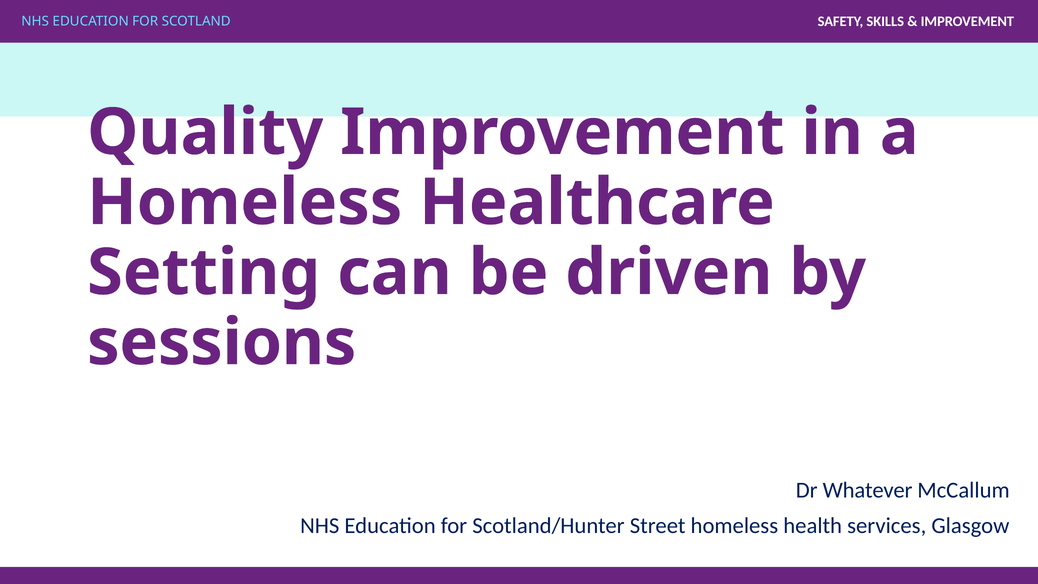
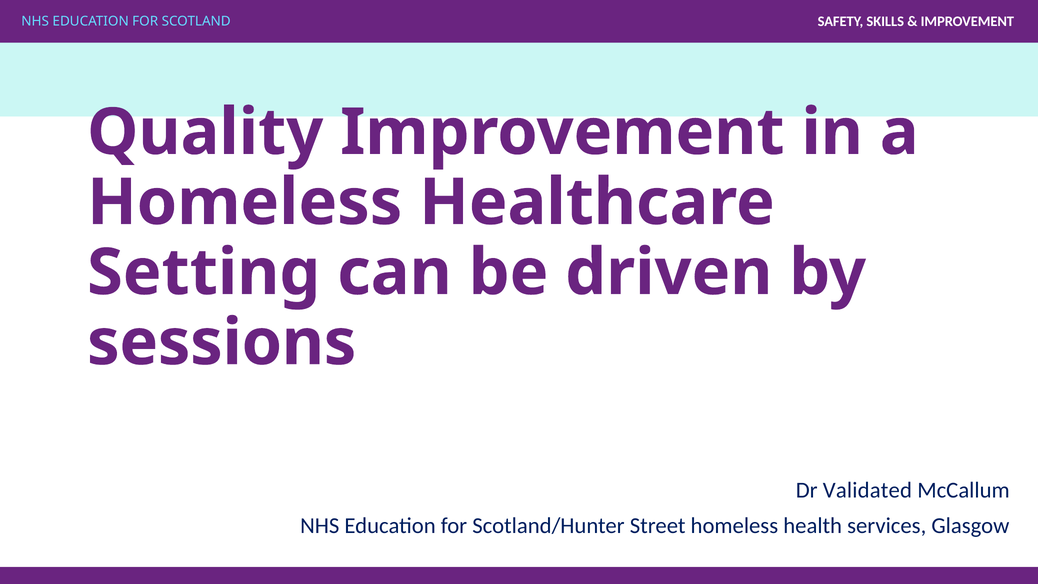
Whatever: Whatever -> Validated (867, 490)
